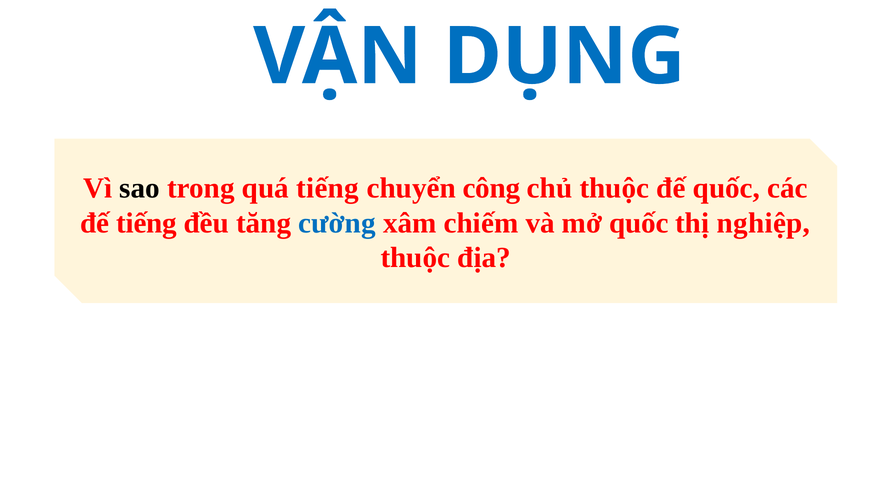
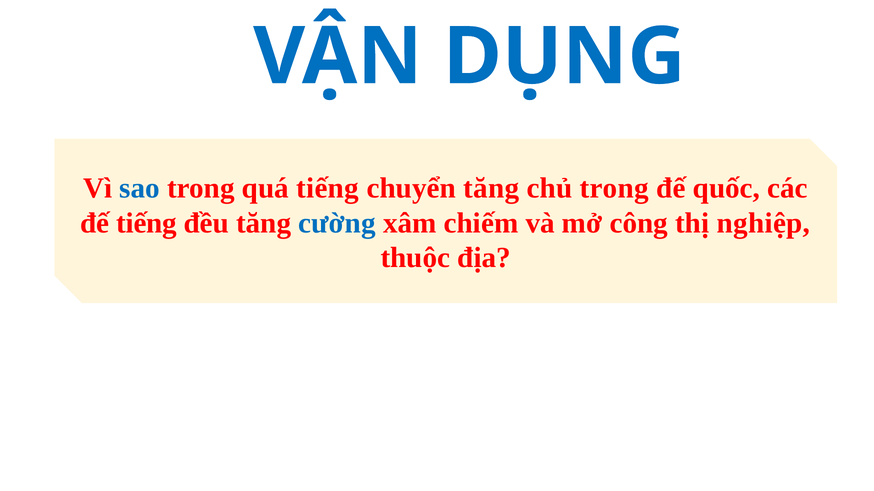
sao colour: black -> blue (140, 188)
chuyển công: công -> tăng (491, 188)
chủ thuộc: thuộc -> trong (614, 188)
mở quốc: quốc -> công (639, 223)
